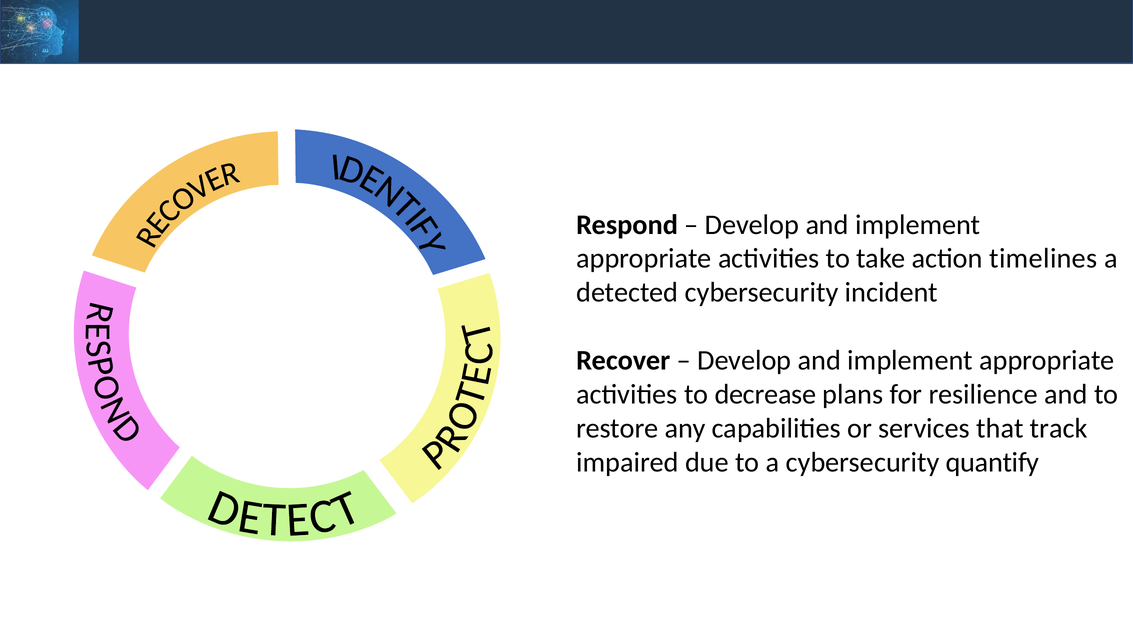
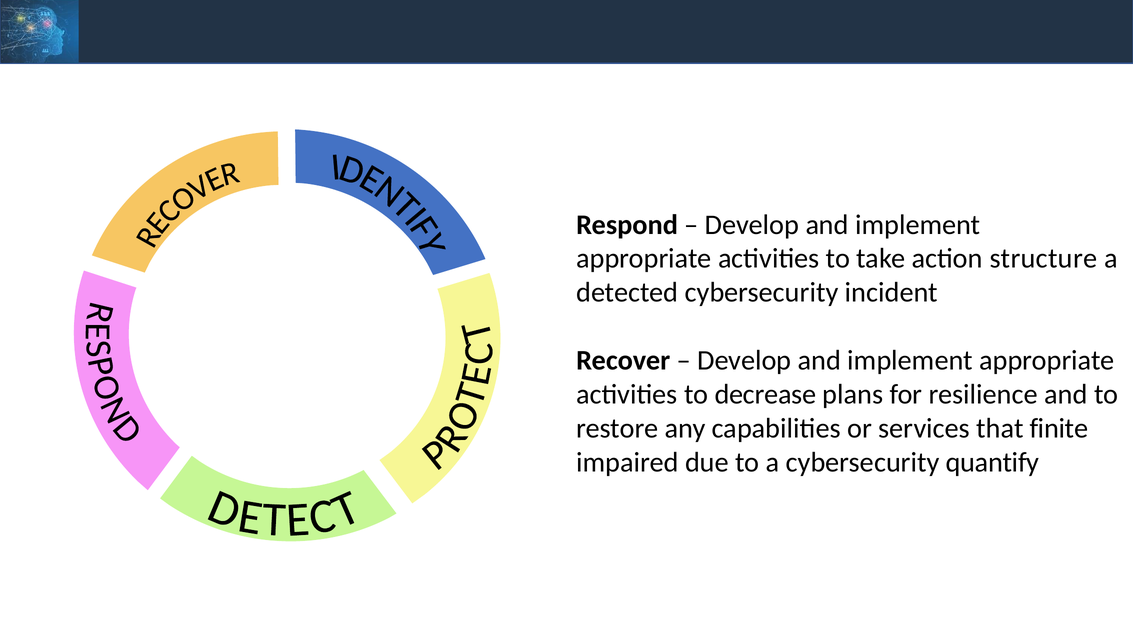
timelines: timelines -> structure (1043, 259)
track: track -> finite (1059, 429)
